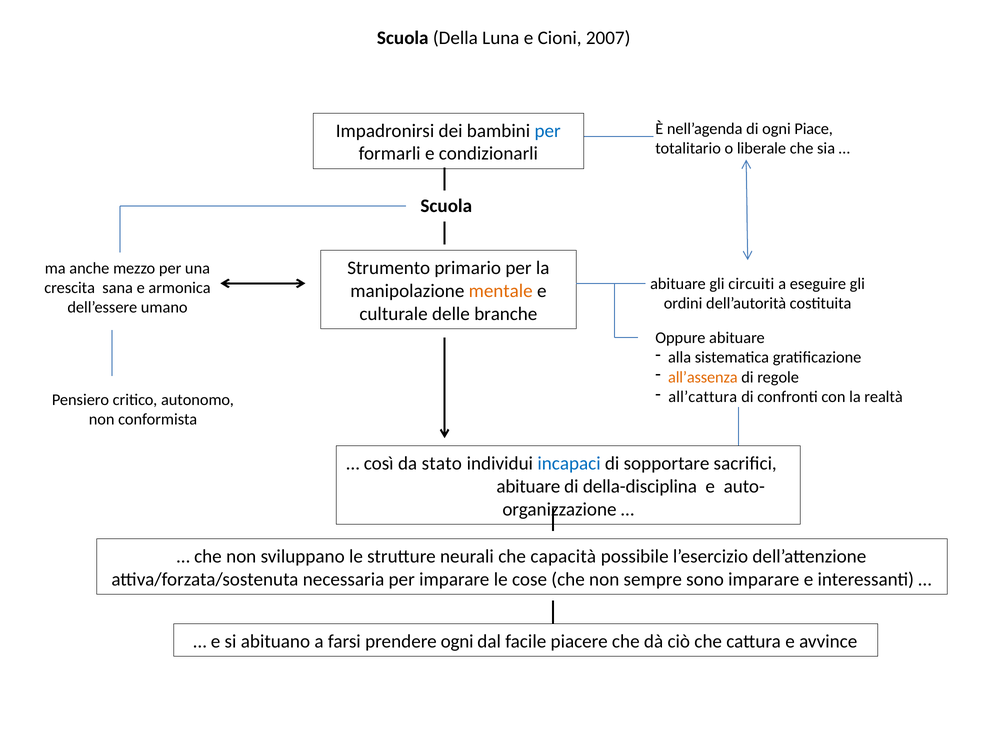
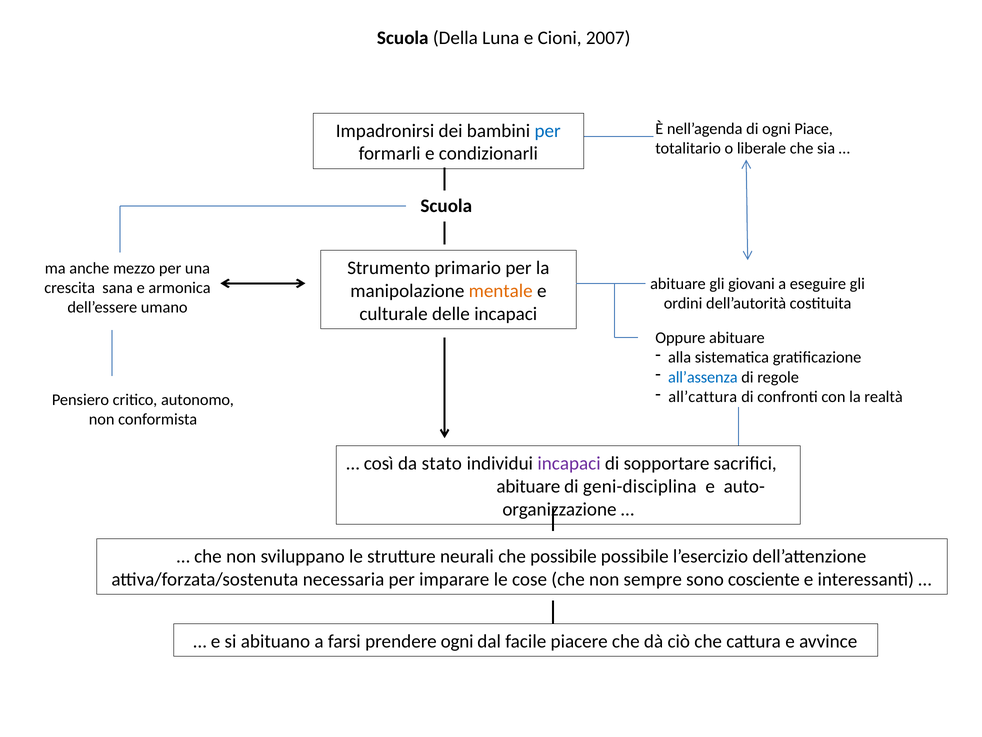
circuiti: circuiti -> giovani (751, 283)
delle branche: branche -> incapaci (506, 314)
all’assenza colour: orange -> blue (703, 377)
incapaci colour: blue -> purple (569, 463)
della-disciplina: della-disciplina -> geni-disciplina (640, 486)
che capacità: capacità -> possibile (563, 556)
sono imparare: imparare -> cosciente (764, 579)
